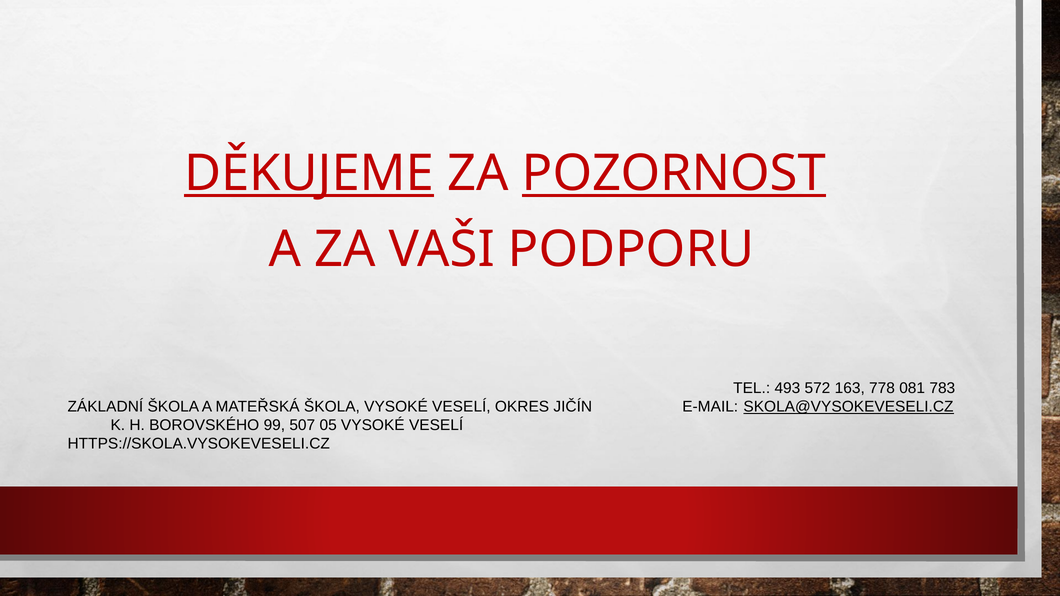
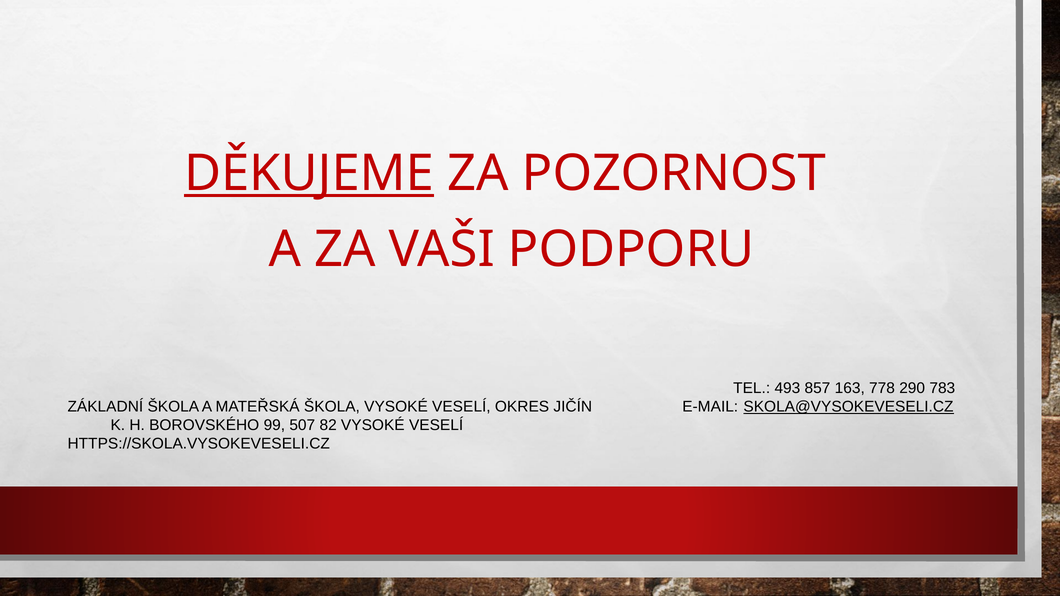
POZORNOST underline: present -> none (674, 174)
572: 572 -> 857 (817, 389)
081: 081 -> 290 (912, 389)
05: 05 -> 82 (328, 425)
